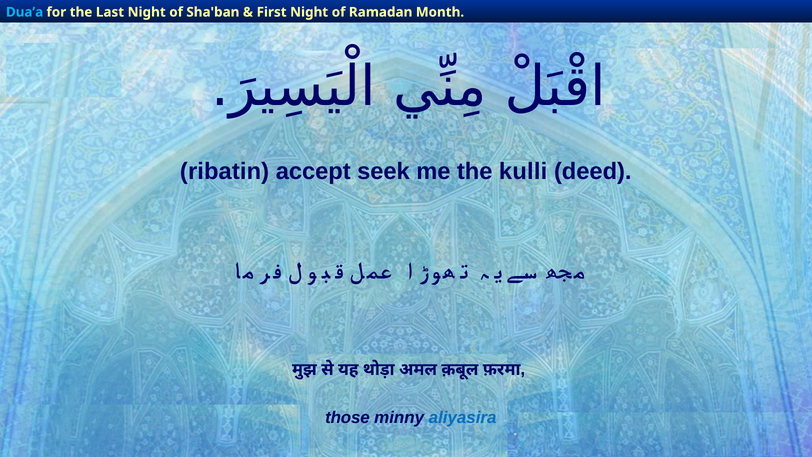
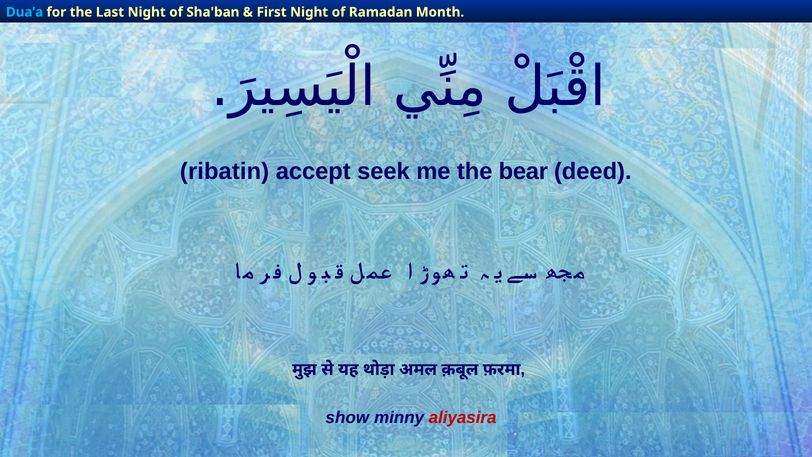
kulli: kulli -> bear (523, 171)
those: those -> show (347, 417)
aliyasira colour: blue -> red (463, 417)
